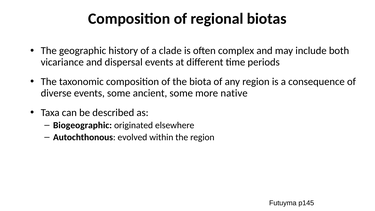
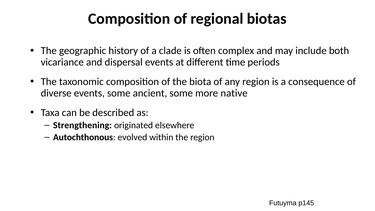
Biogeographic: Biogeographic -> Strengthening (83, 125)
